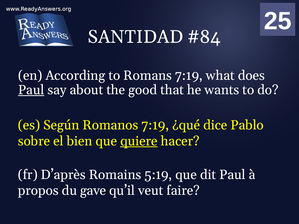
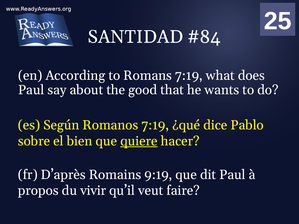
Paul underline: present -> none (31, 90)
5:19: 5:19 -> 9:19 (158, 175)
gave: gave -> vivir (93, 191)
